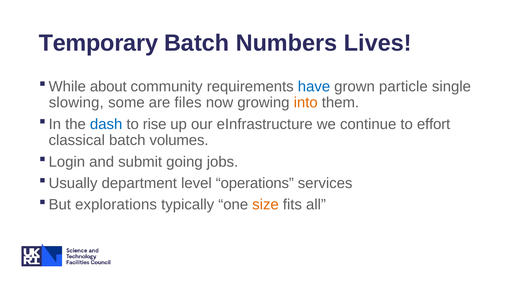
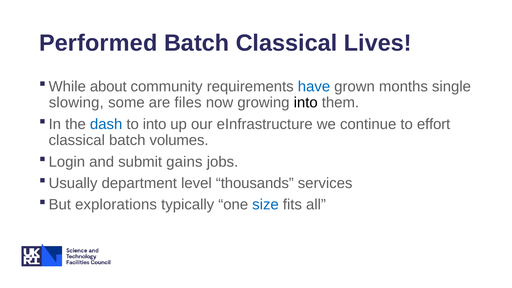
Temporary: Temporary -> Performed (98, 43)
Batch Numbers: Numbers -> Classical (287, 43)
particle: particle -> months (403, 87)
into colour: orange -> black (306, 103)
to rise: rise -> into (155, 124)
going: going -> gains (184, 162)
operations: operations -> thousands (255, 183)
size colour: orange -> blue (266, 205)
